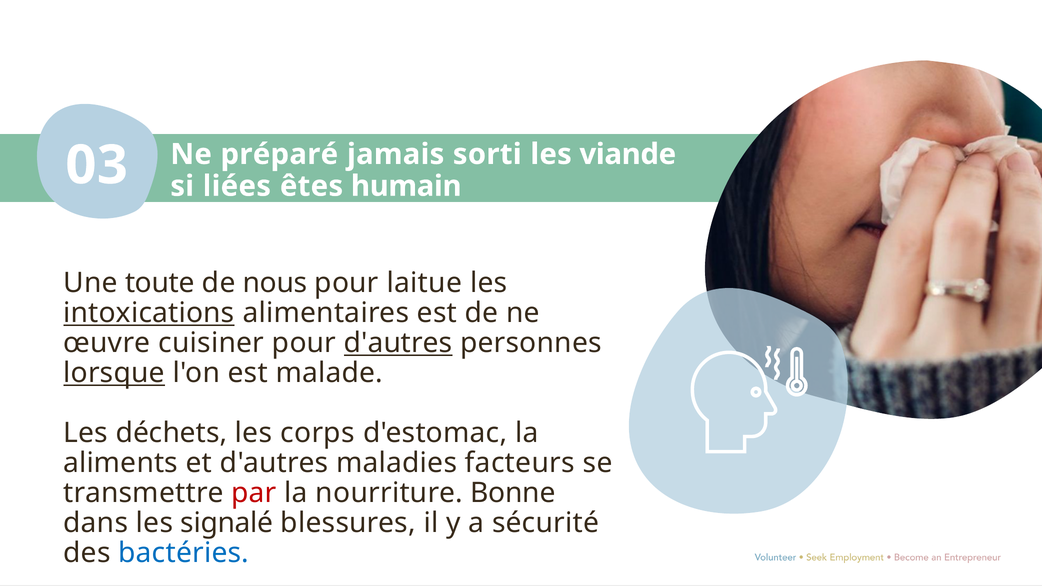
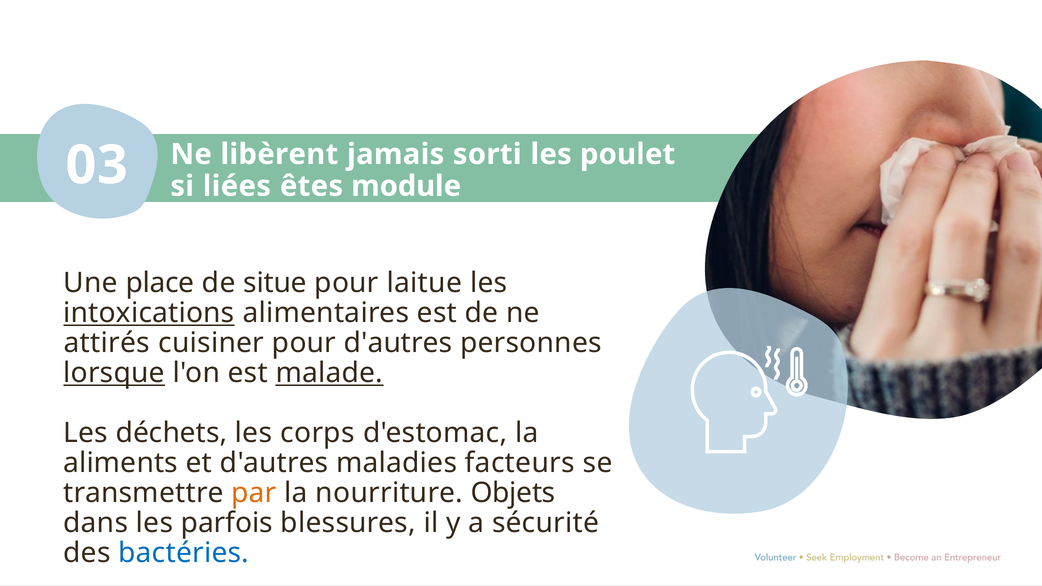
préparé: préparé -> libèrent (279, 154)
viande: viande -> poulet (628, 154)
humain: humain -> module (406, 186)
toute: toute -> place (160, 283)
nous: nous -> situe (275, 283)
œuvre: œuvre -> attirés (107, 343)
d'autres underline: present -> none (398, 343)
malade underline: none -> present (329, 373)
par colour: red -> orange (254, 493)
Bonne: Bonne -> Objets (513, 493)
signalé: signalé -> parfois (227, 523)
